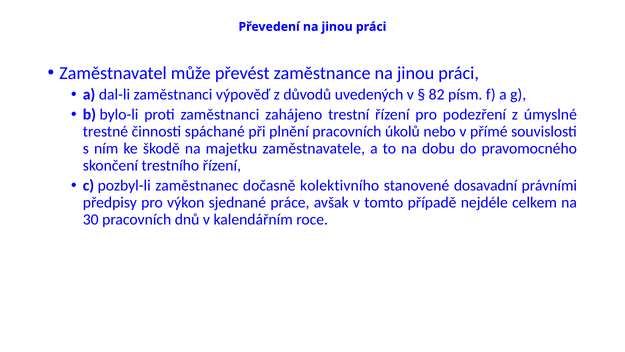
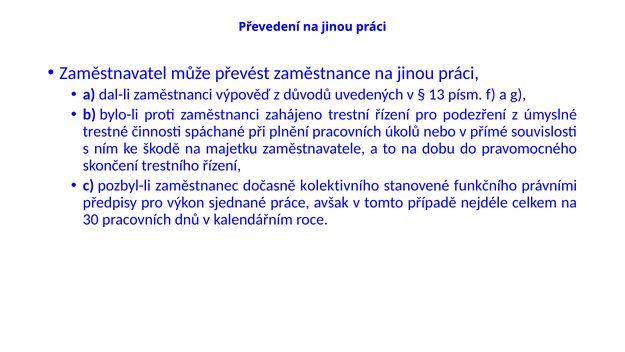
82: 82 -> 13 (437, 94)
dosavadní: dosavadní -> funkčního (485, 185)
